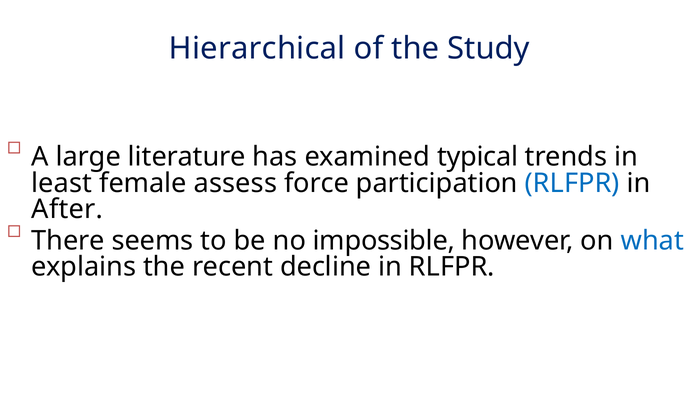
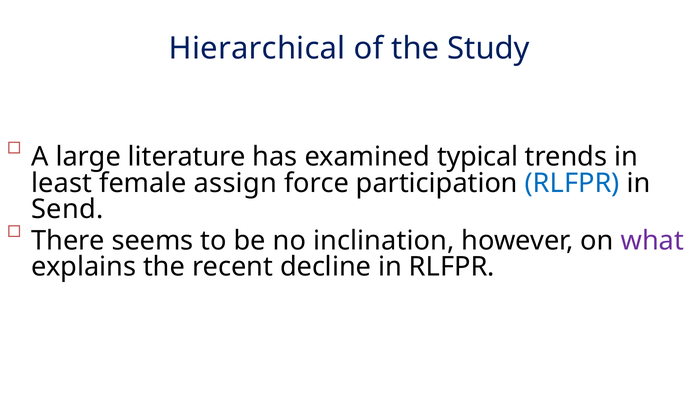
assess: assess -> assign (235, 183)
After: After -> Send (67, 209)
impossible: impossible -> inclination (384, 241)
what colour: blue -> purple (652, 241)
